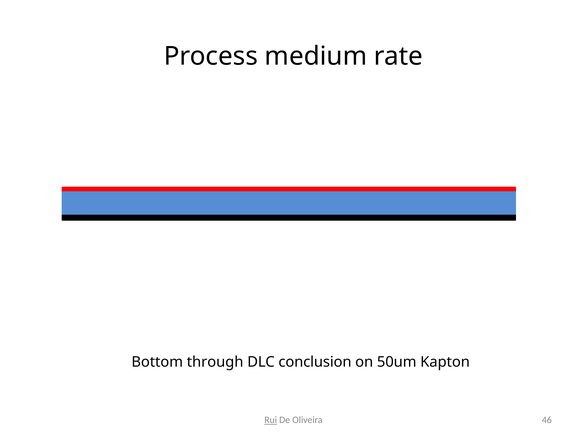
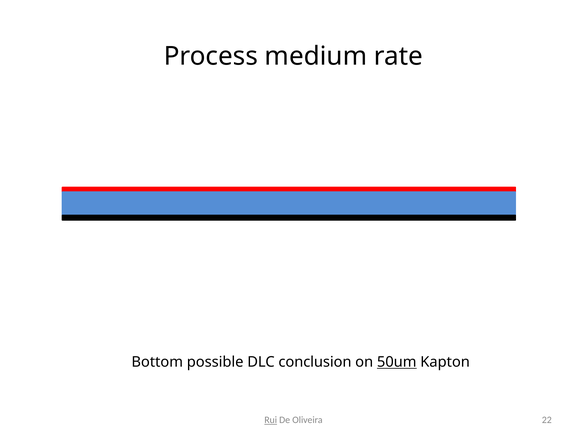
through: through -> possible (215, 362)
50um underline: none -> present (397, 362)
46: 46 -> 22 (547, 420)
